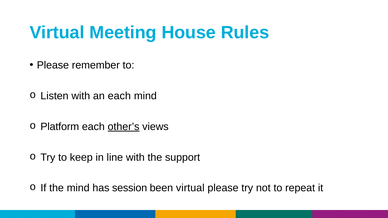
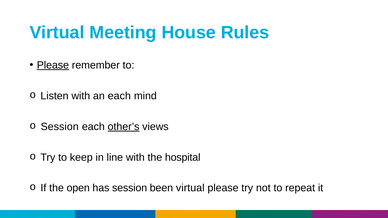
Please underline: none -> present (53, 65)
Platform: Platform -> Session (60, 127)
support: support -> hospital (183, 157)
the mind: mind -> open (78, 188)
